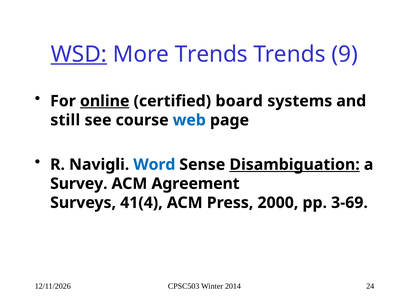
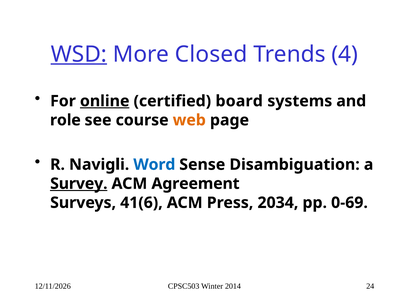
More Trends: Trends -> Closed (211, 54)
9: 9 -> 4 (345, 54)
still: still -> role (65, 120)
web colour: blue -> orange (189, 120)
Disambiguation underline: present -> none (295, 165)
Survey underline: none -> present (79, 184)
41(4: 41(4 -> 41(6 (141, 203)
2000: 2000 -> 2034 (278, 203)
3-69: 3-69 -> 0-69 (349, 203)
